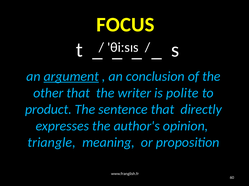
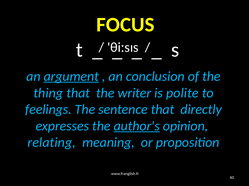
other: other -> thing (48, 93)
product: product -> feelings (48, 110)
author's underline: none -> present (137, 126)
triangle: triangle -> relating (52, 143)
